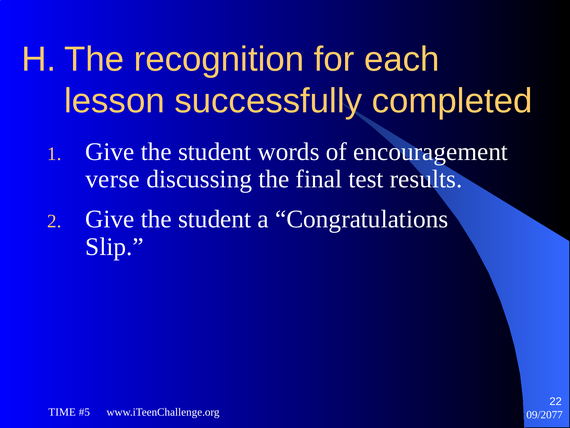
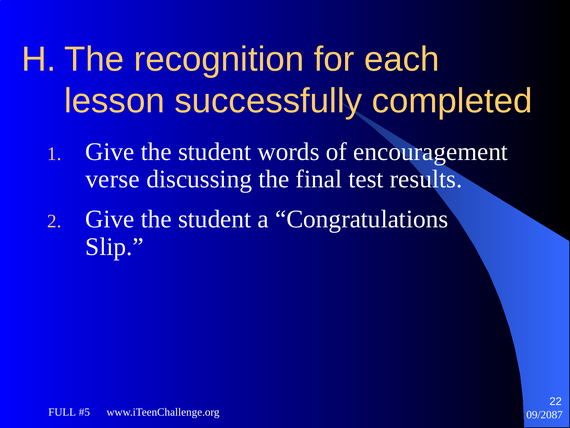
TIME: TIME -> FULL (62, 412)
09/2077: 09/2077 -> 09/2087 (545, 414)
